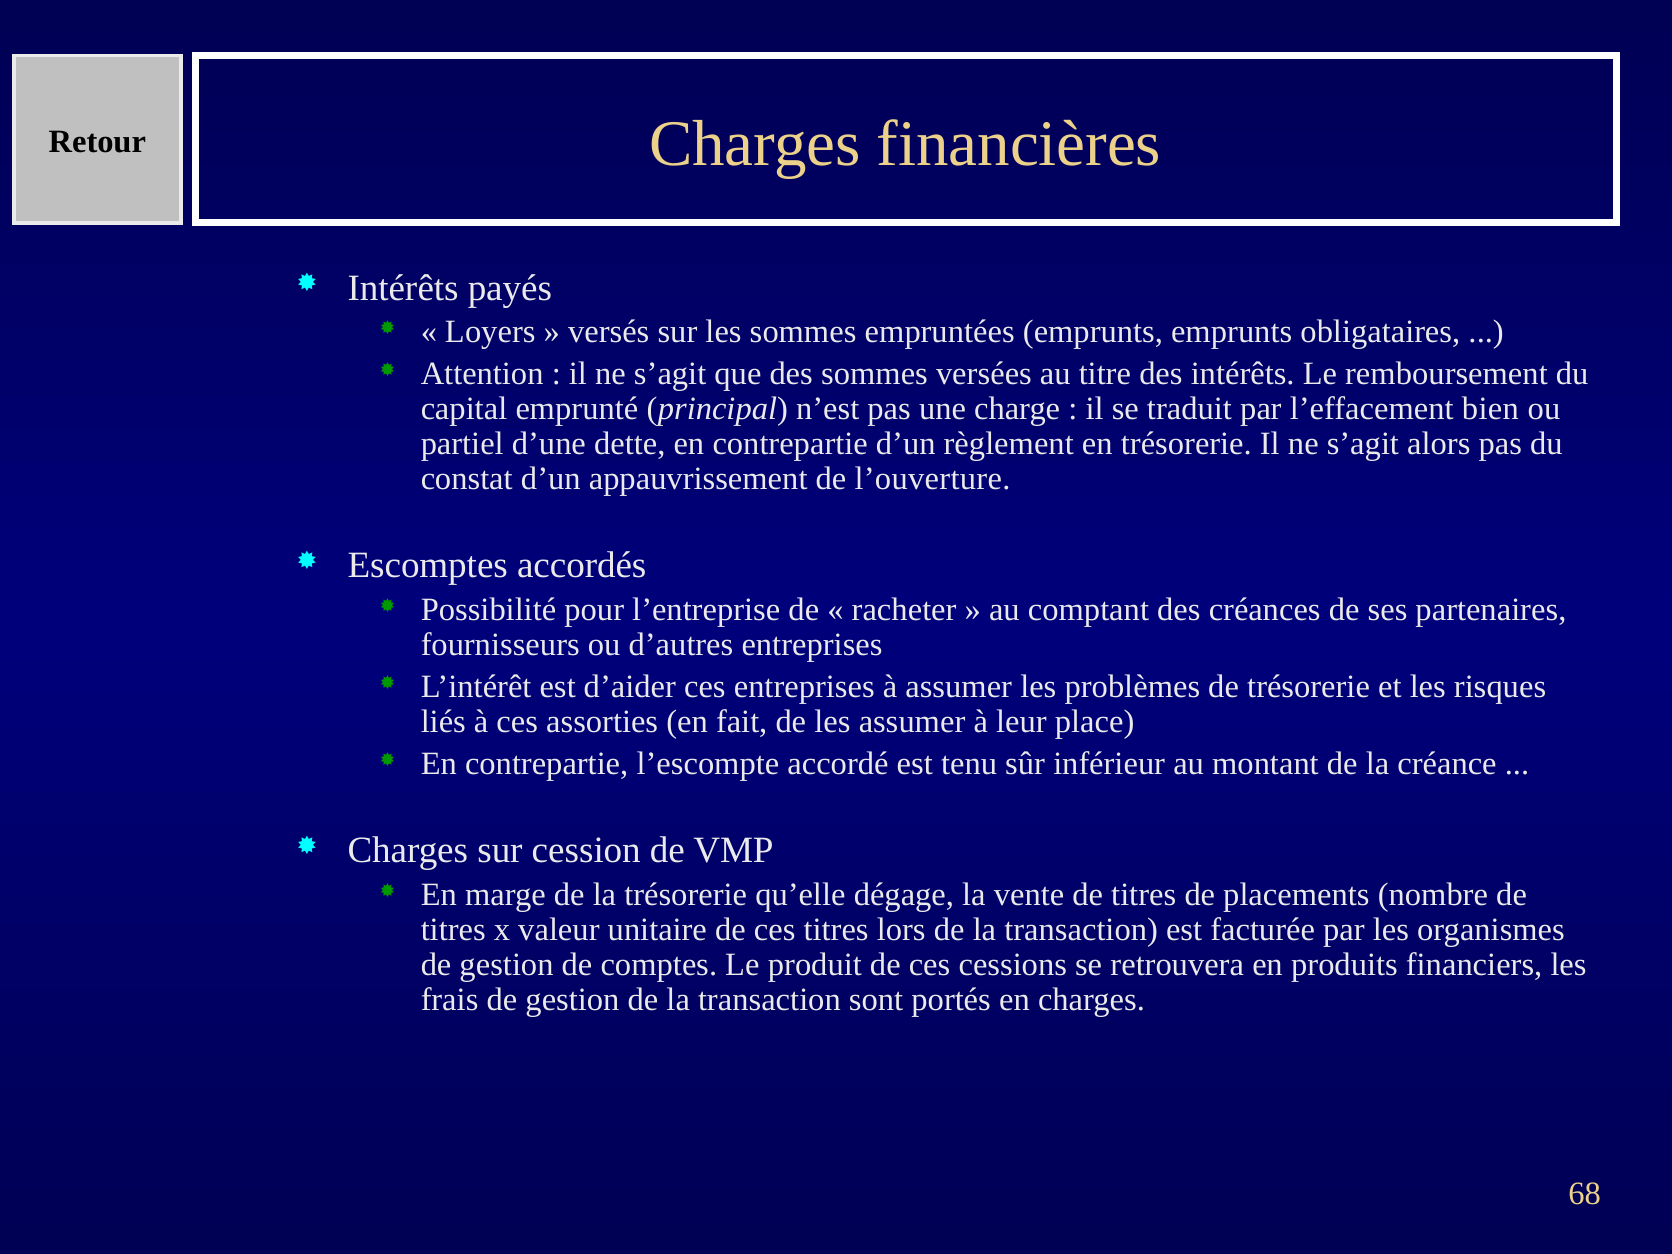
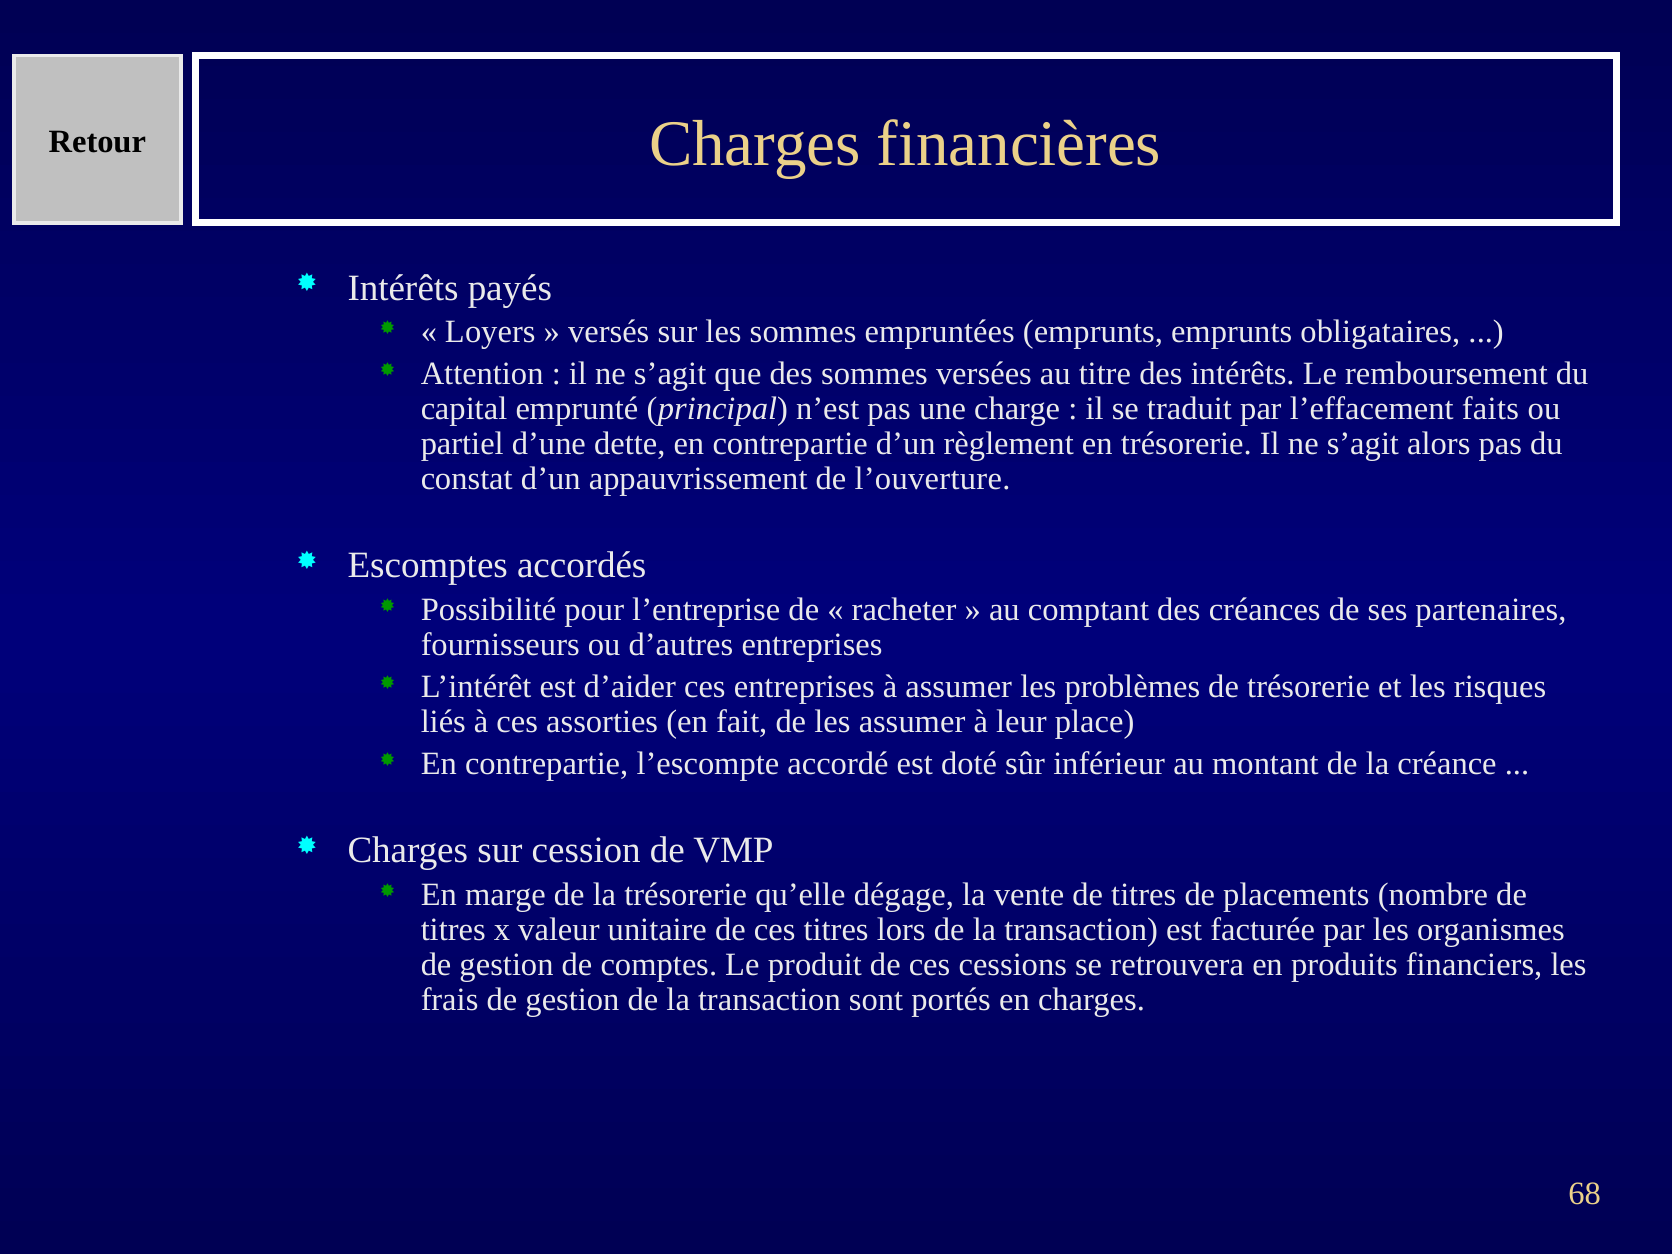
bien: bien -> faits (1490, 409)
tenu: tenu -> doté (969, 764)
